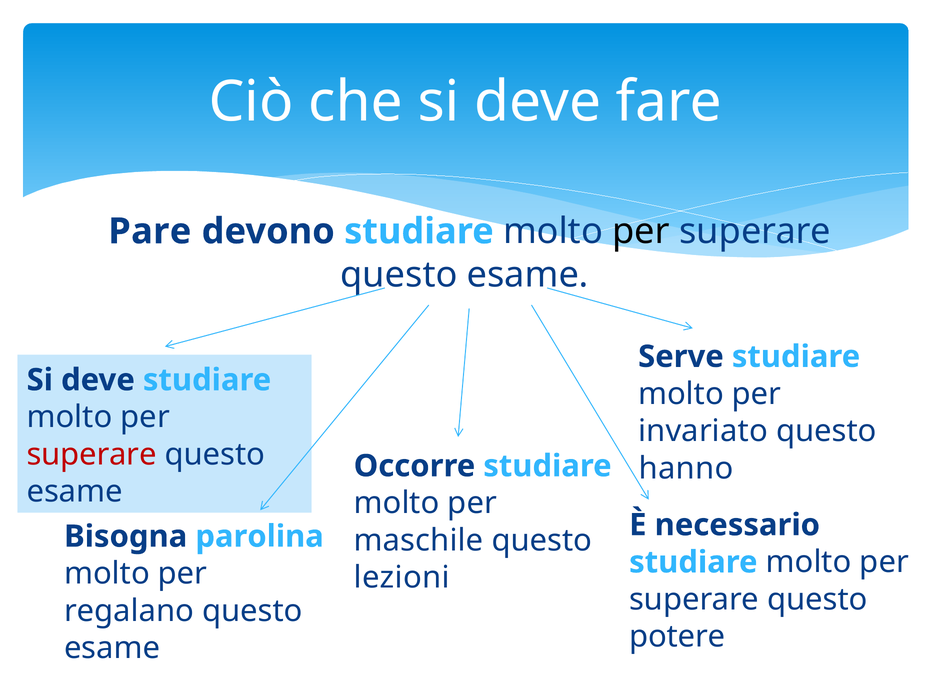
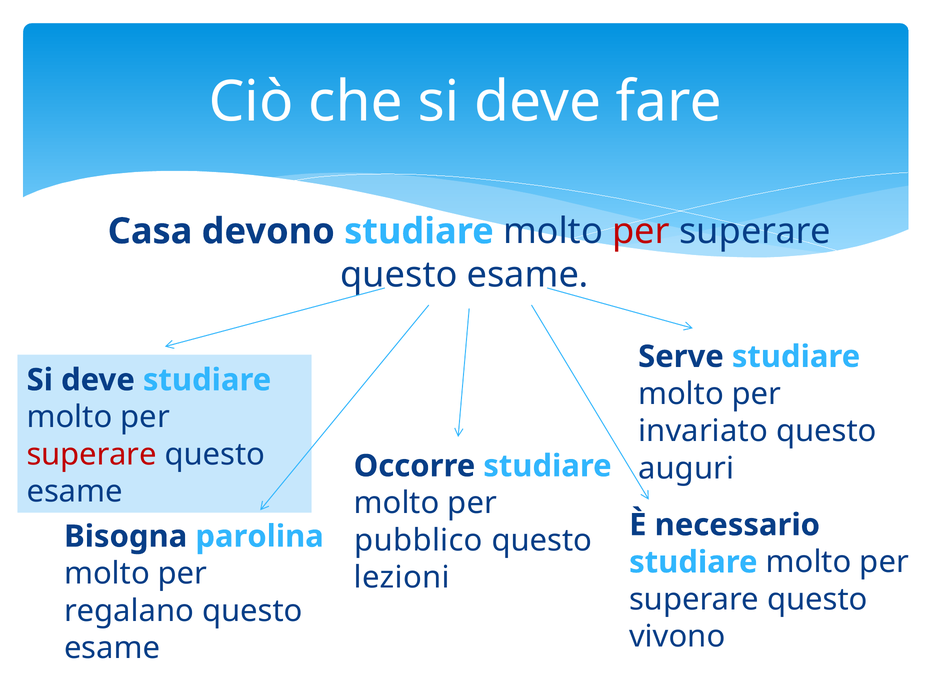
Pare: Pare -> Casa (150, 231)
per colour: black -> red (641, 231)
hanno: hanno -> auguri (686, 469)
maschile: maschile -> pubblico (418, 541)
potere: potere -> vivono (677, 637)
